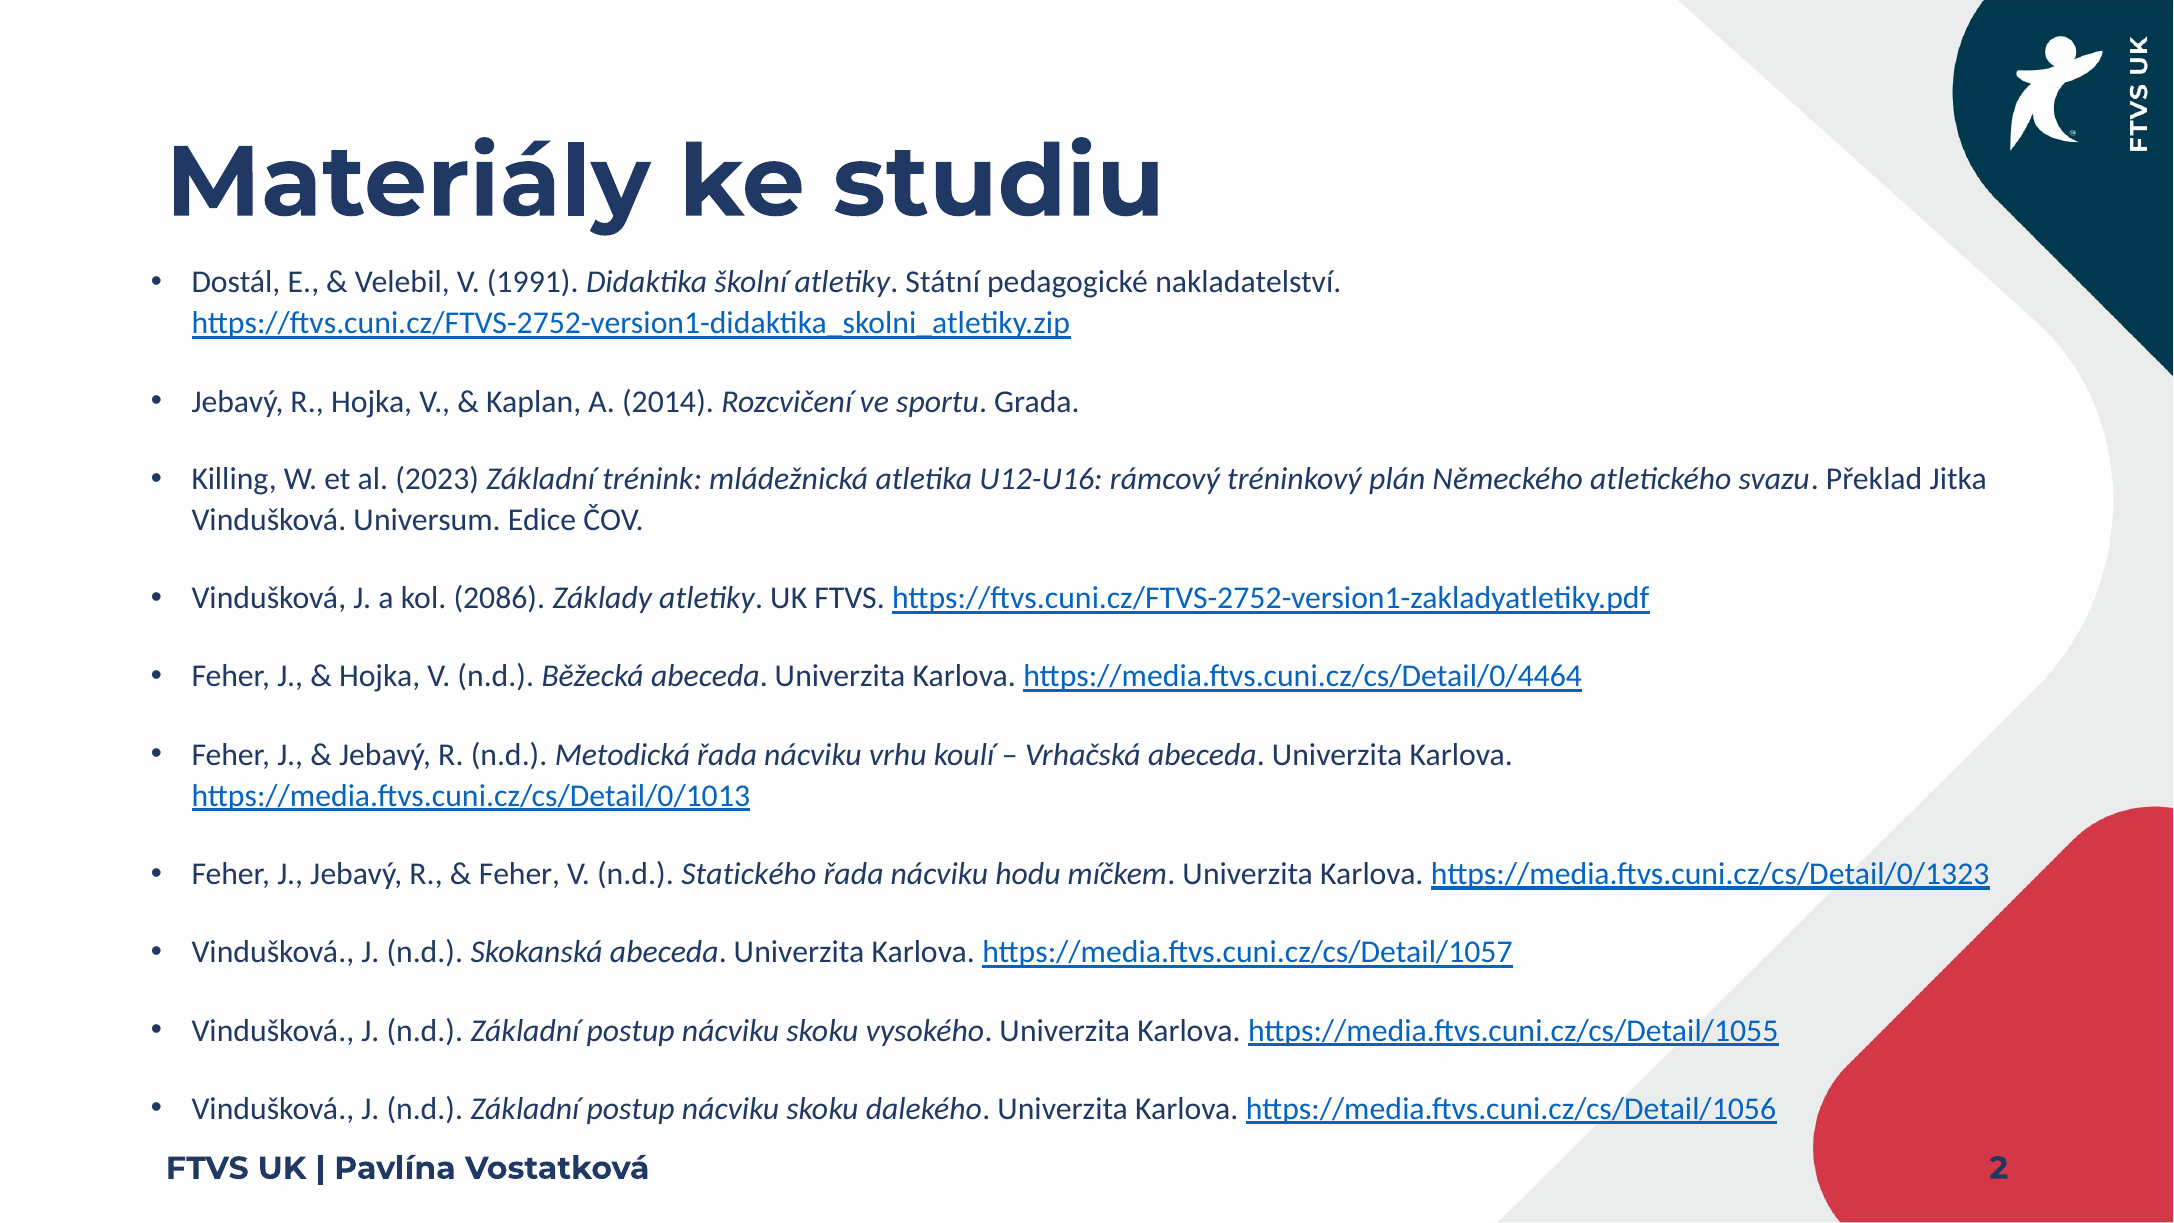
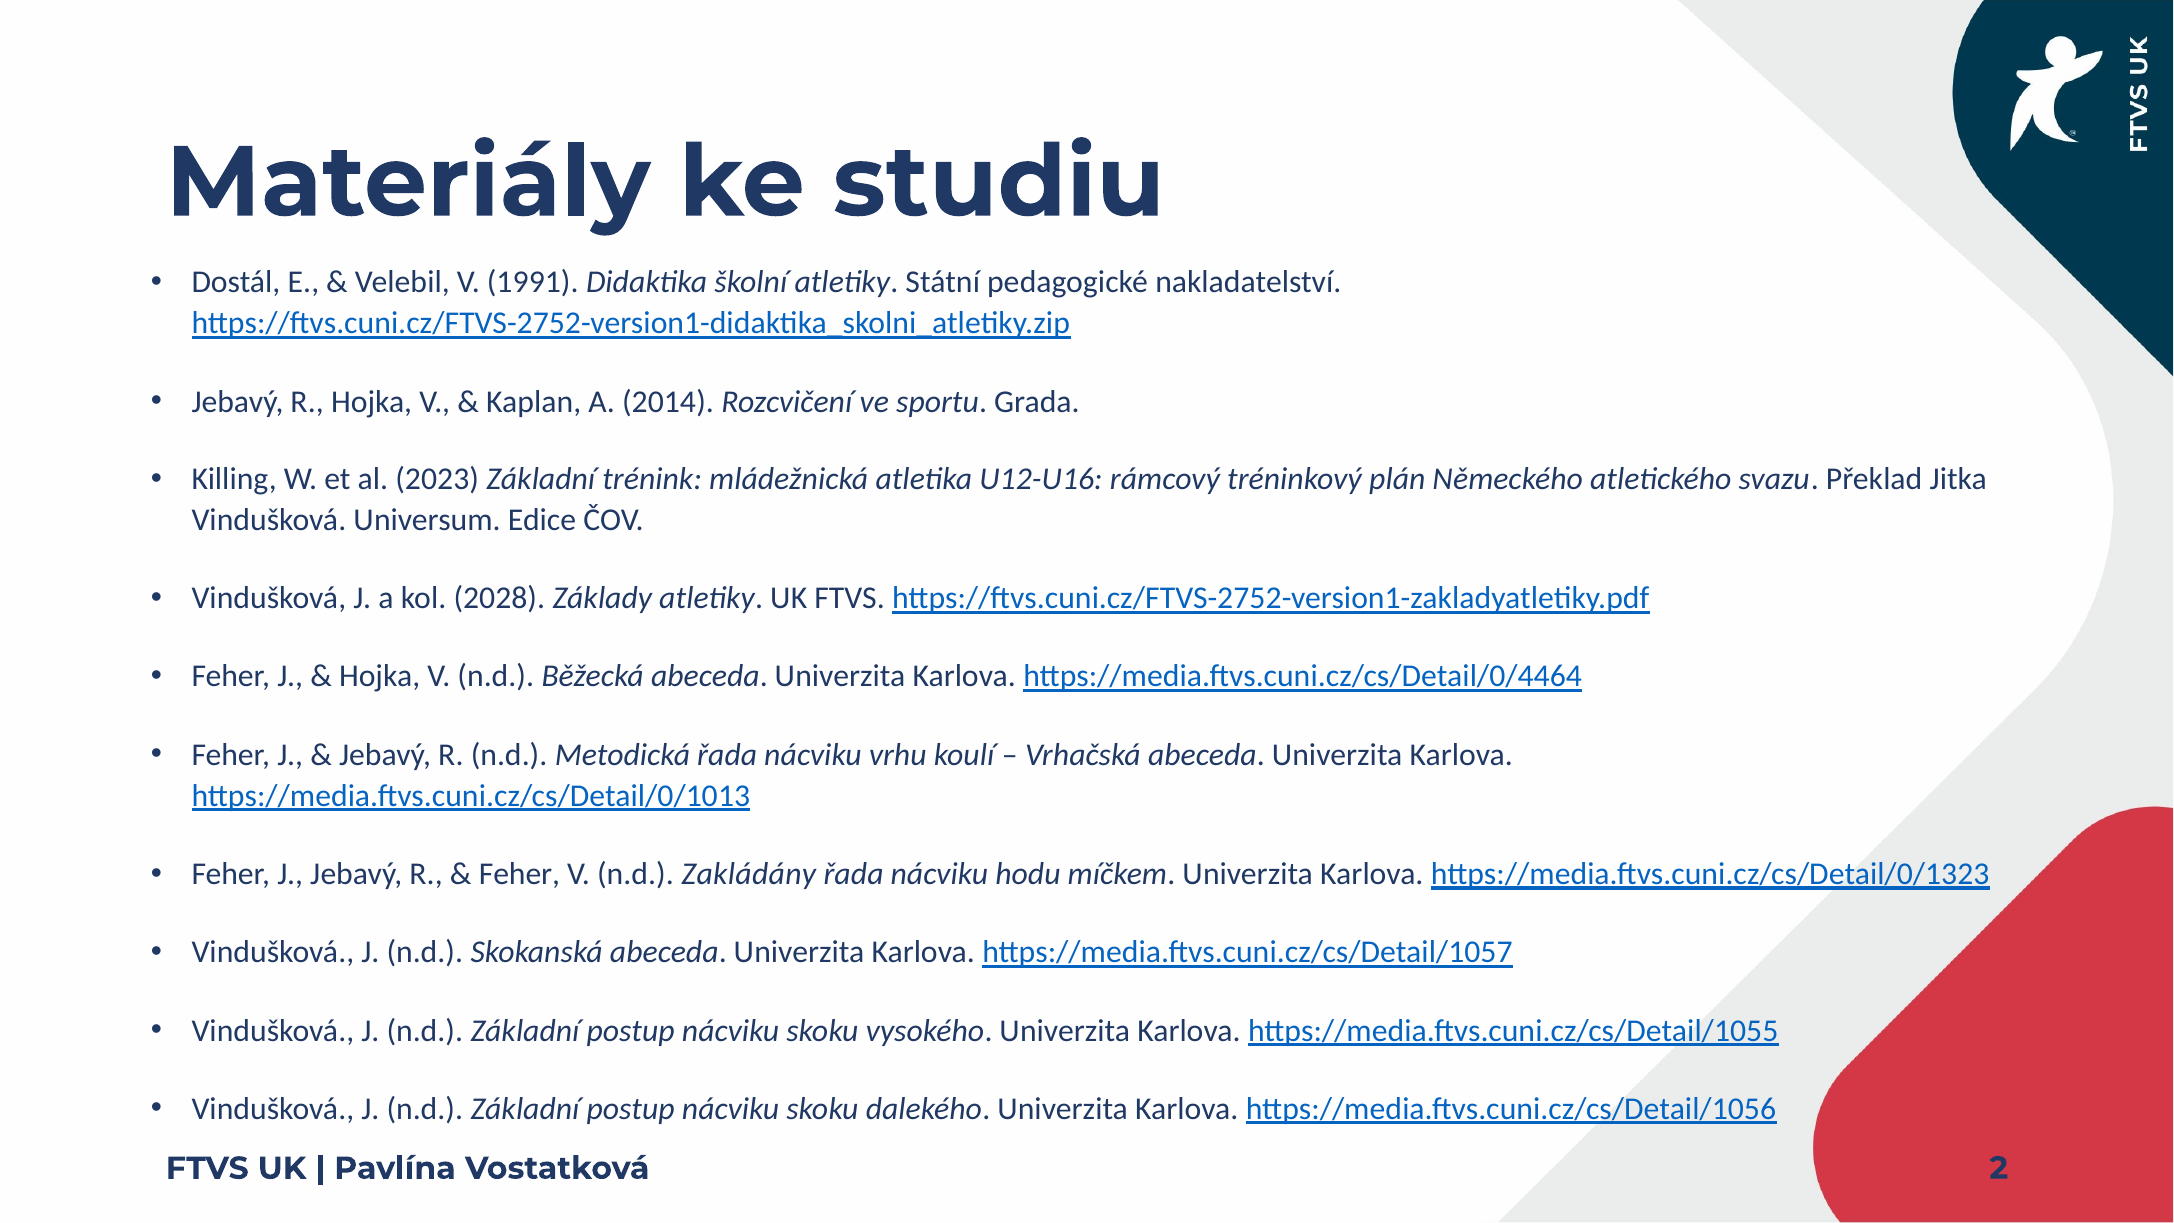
2086: 2086 -> 2028 (499, 598)
Statického: Statického -> Zakládány (749, 874)
